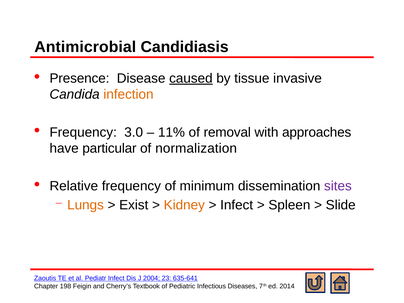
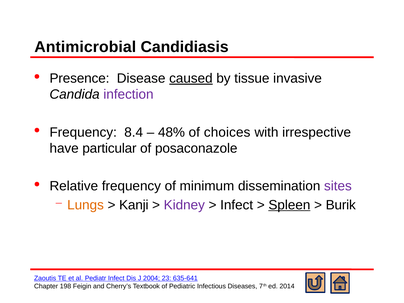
infection colour: orange -> purple (128, 95)
3.0: 3.0 -> 8.4 (134, 132)
11%: 11% -> 48% (172, 132)
removal: removal -> choices (227, 132)
approaches: approaches -> irrespective (317, 132)
normalization: normalization -> posaconazole (196, 148)
Exist: Exist -> Kanji (134, 205)
Kidney colour: orange -> purple (184, 205)
Spleen underline: none -> present (289, 205)
Slide: Slide -> Burik (341, 205)
